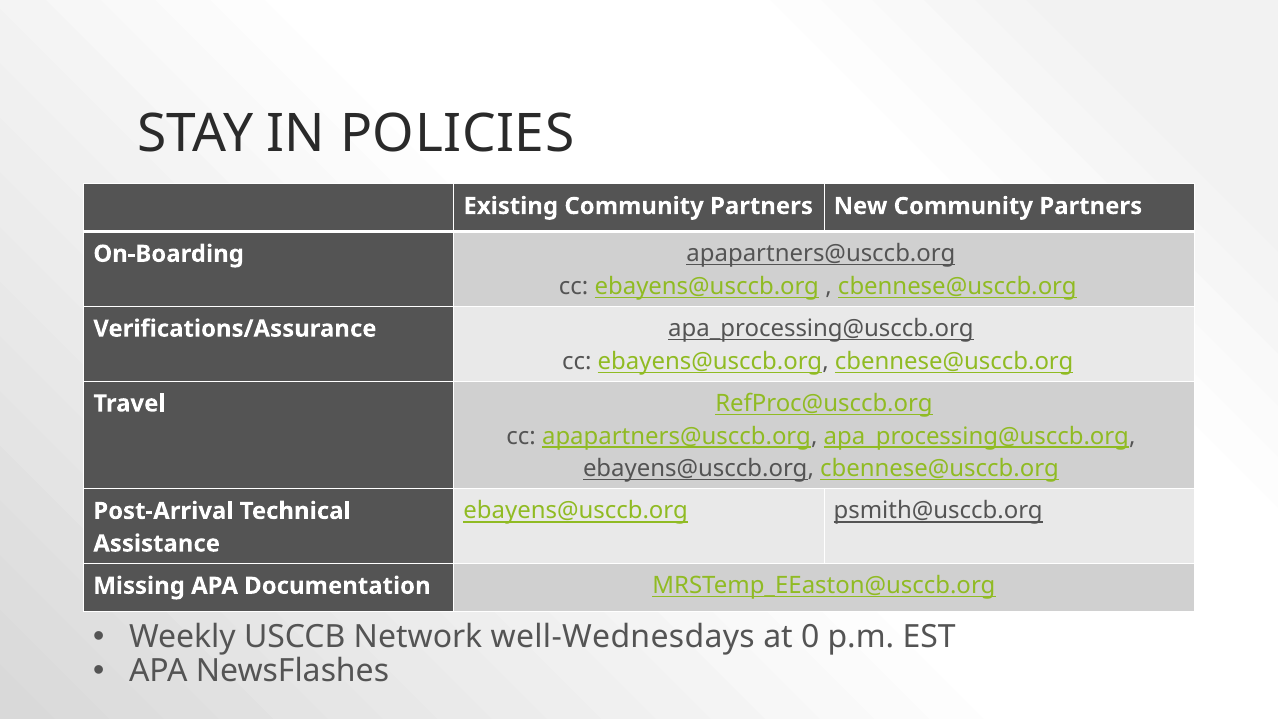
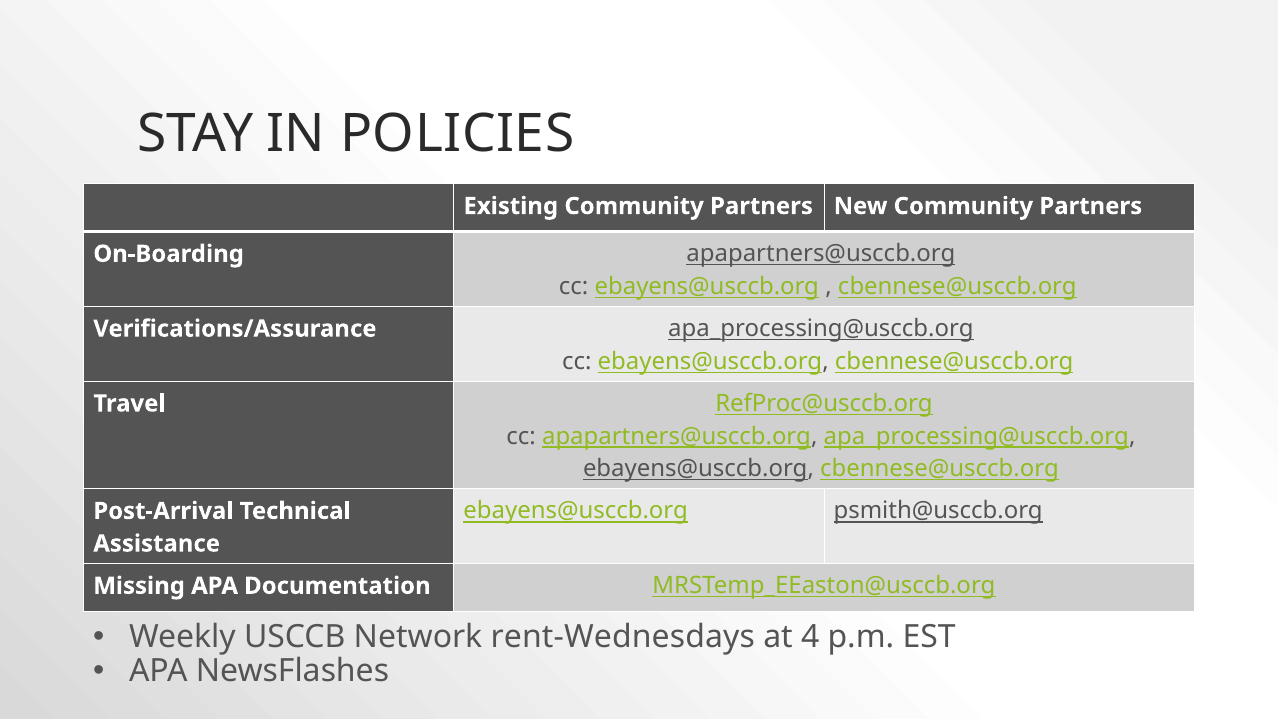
well-Wednesdays: well-Wednesdays -> rent-Wednesdays (623, 637)
0: 0 -> 4 (810, 637)
